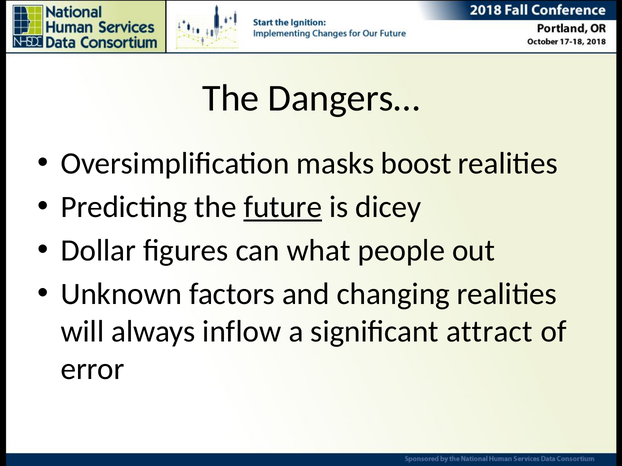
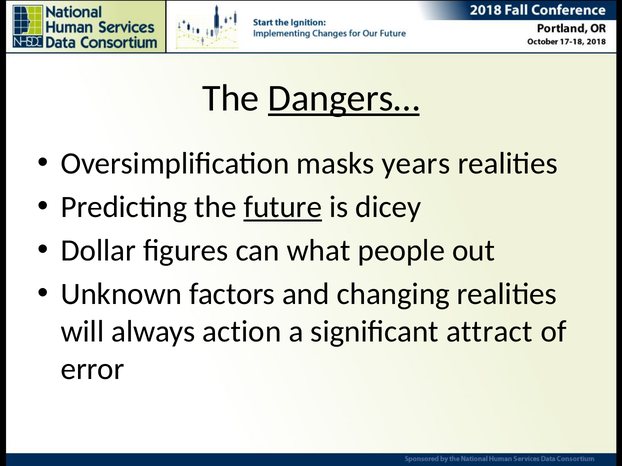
Dangers… underline: none -> present (344, 99)
boost: boost -> years (416, 164)
inflow: inflow -> action (242, 332)
